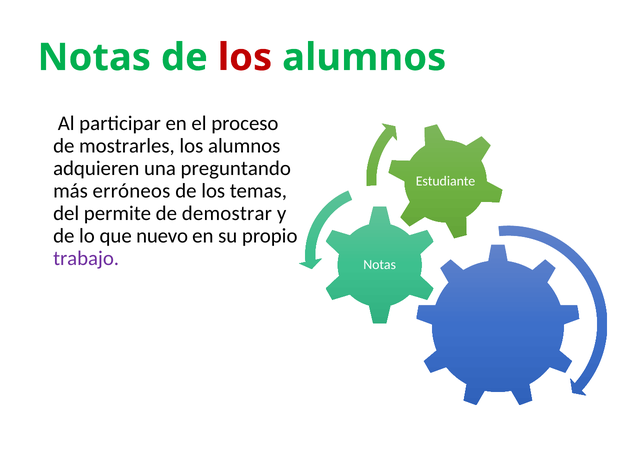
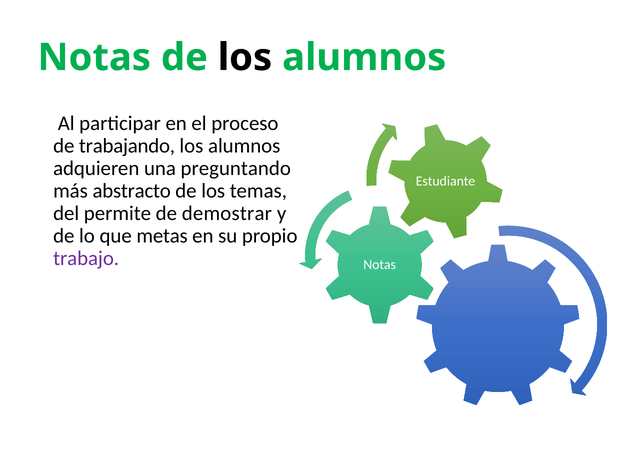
los colour: red -> black (245, 58)
mostrarles: mostrarles -> trabajando (127, 146)
erróneos: erróneos -> abstracto (132, 191)
nuevo: nuevo -> metas (162, 236)
